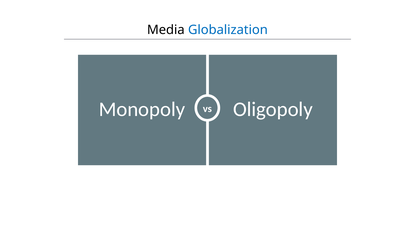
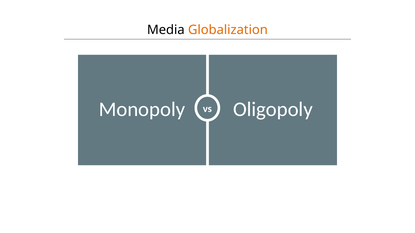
Globalization colour: blue -> orange (228, 30)
